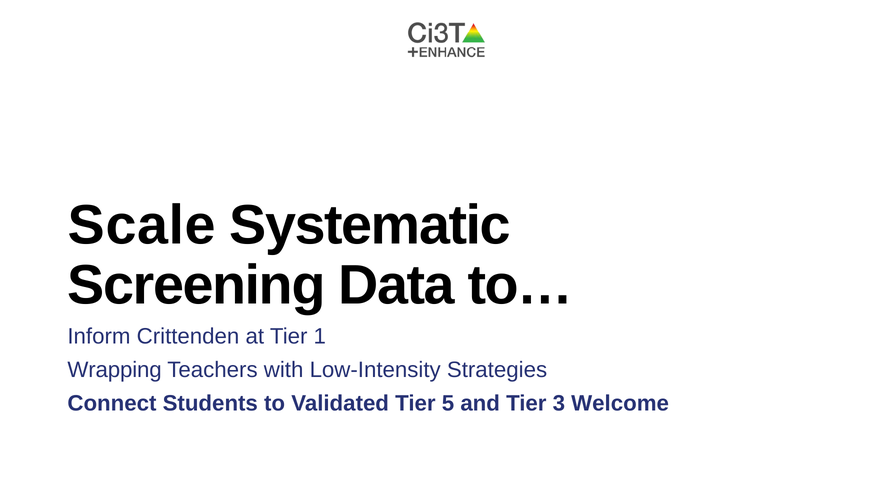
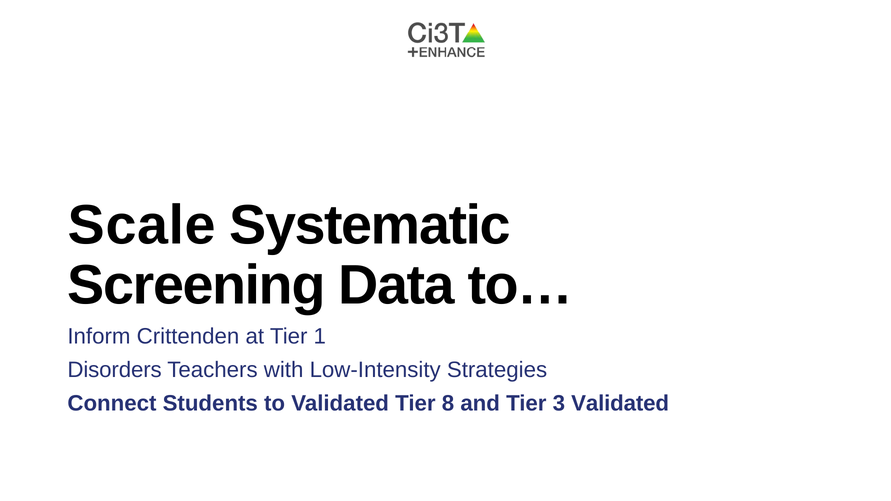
Wrapping: Wrapping -> Disorders (115, 370)
5: 5 -> 8 (448, 403)
3 Welcome: Welcome -> Validated (620, 403)
